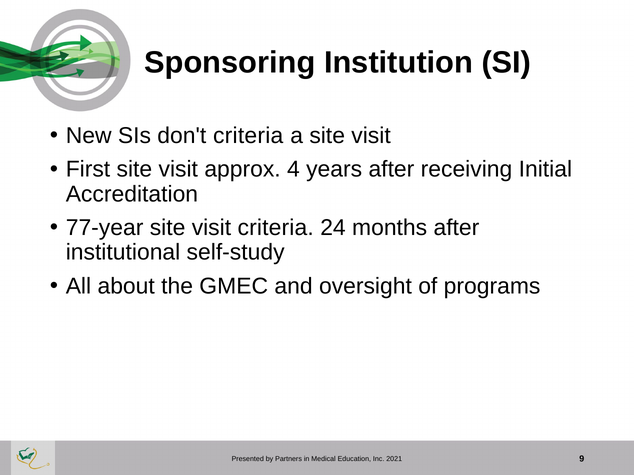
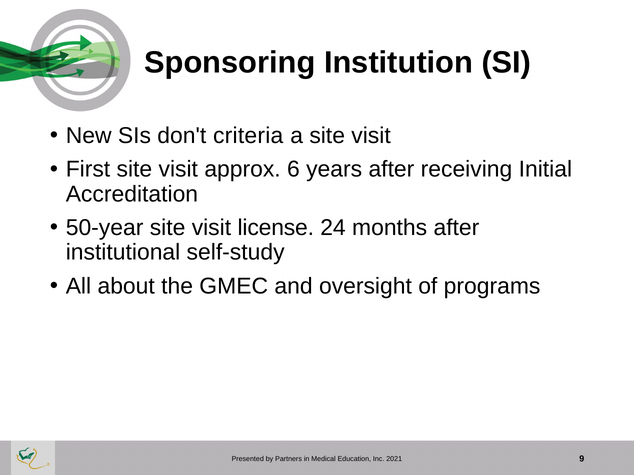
4: 4 -> 6 (293, 170)
77-year: 77-year -> 50-year (105, 228)
visit criteria: criteria -> license (276, 228)
